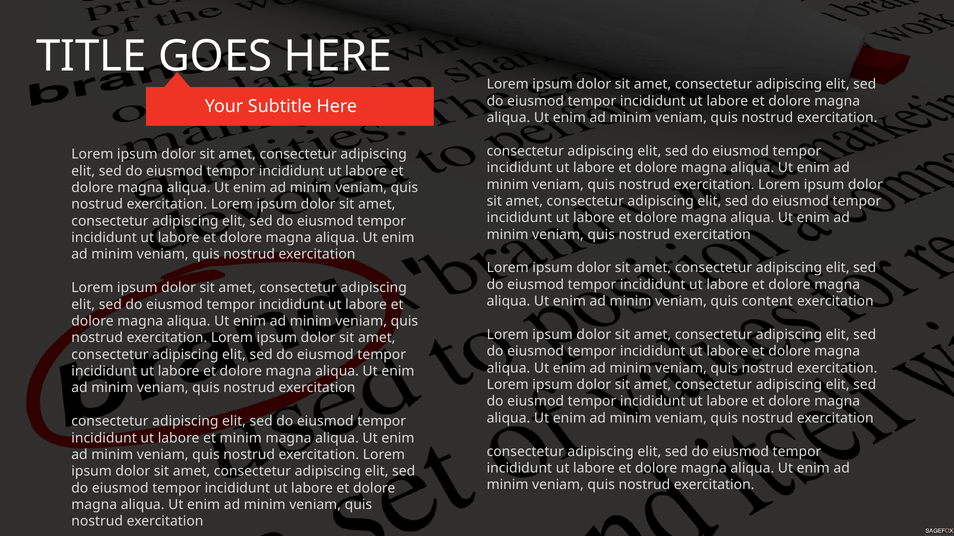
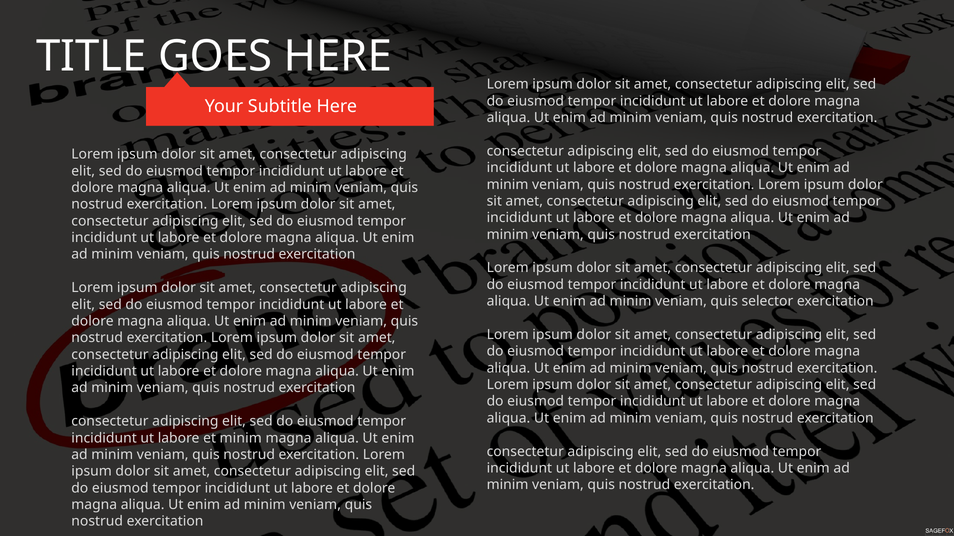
content: content -> selector (767, 302)
